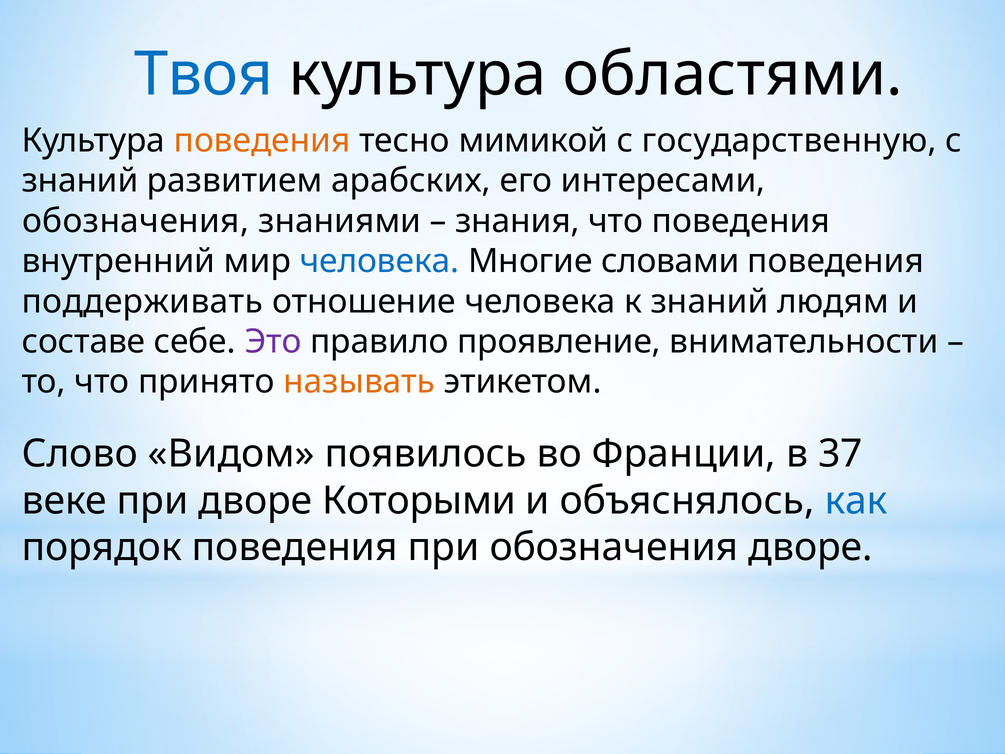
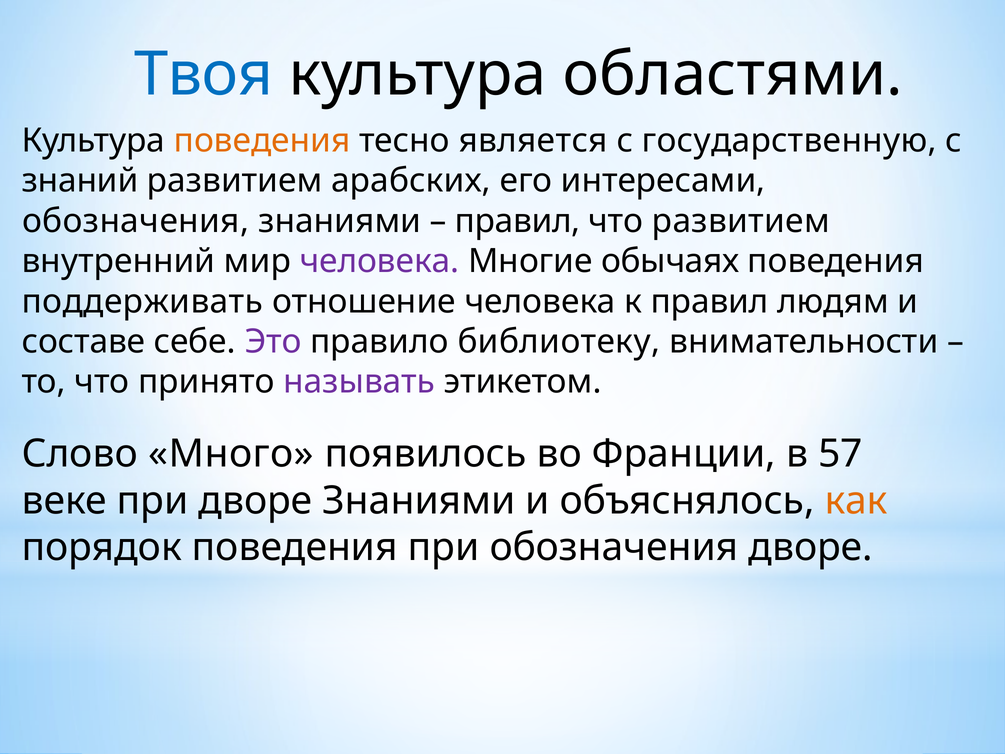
мимикой: мимикой -> является (533, 141)
знания: знания -> правил (518, 221)
что поведения: поведения -> развитием (741, 221)
человека colour: blue -> purple (379, 261)
словами: словами -> обычаях (670, 261)
к знаний: знаний -> правил (710, 301)
проявление: проявление -> библиотеку (559, 342)
называть colour: orange -> purple (359, 382)
Видом: Видом -> Много (231, 454)
37: 37 -> 57 (840, 454)
дворе Которыми: Которыми -> Знаниями (419, 500)
как colour: blue -> orange (856, 500)
